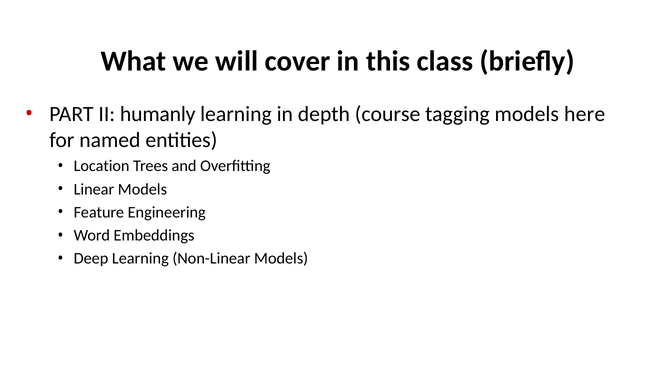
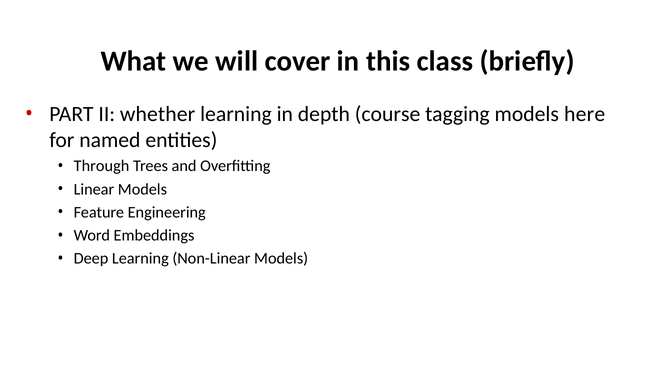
humanly: humanly -> whether (158, 114)
Location: Location -> Through (102, 166)
